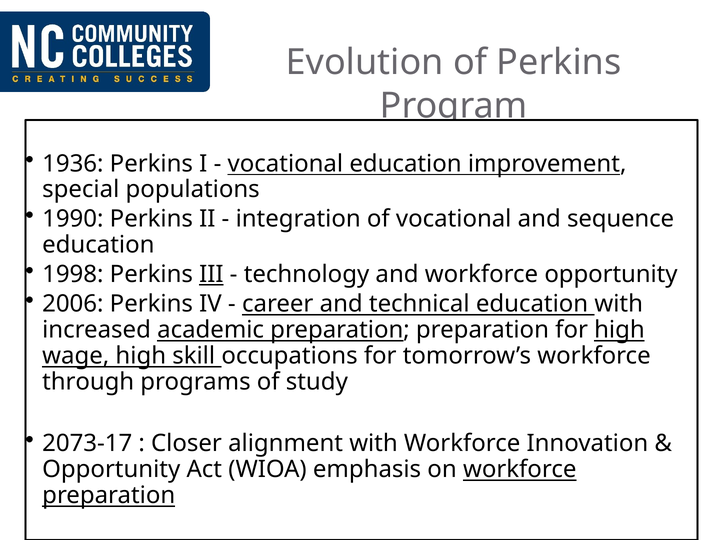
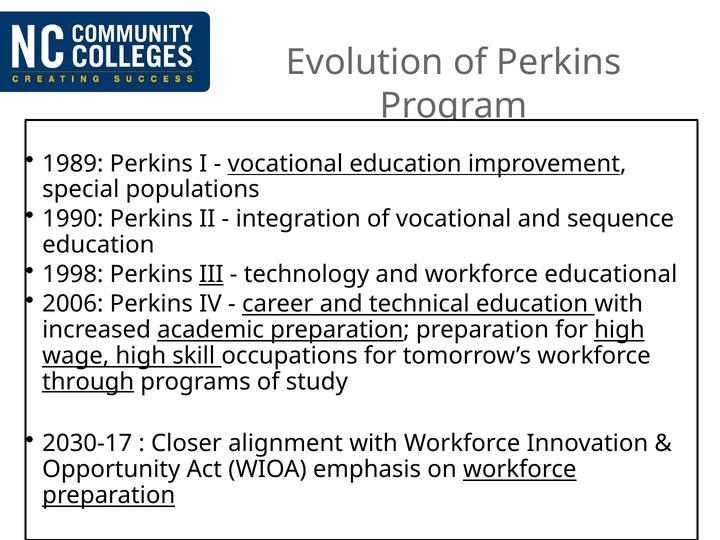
1936: 1936 -> 1989 (73, 164)
workforce opportunity: opportunity -> educational (611, 274)
through underline: none -> present (88, 382)
2073-17: 2073-17 -> 2030-17 (87, 443)
